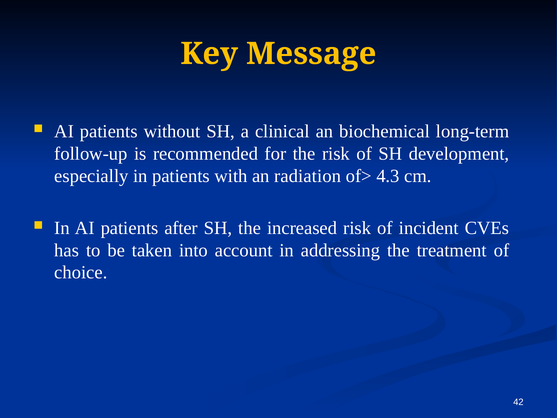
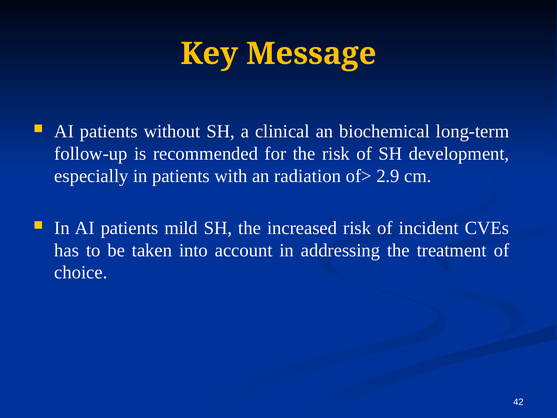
4.3: 4.3 -> 2.9 (388, 176)
after: after -> mild (181, 228)
